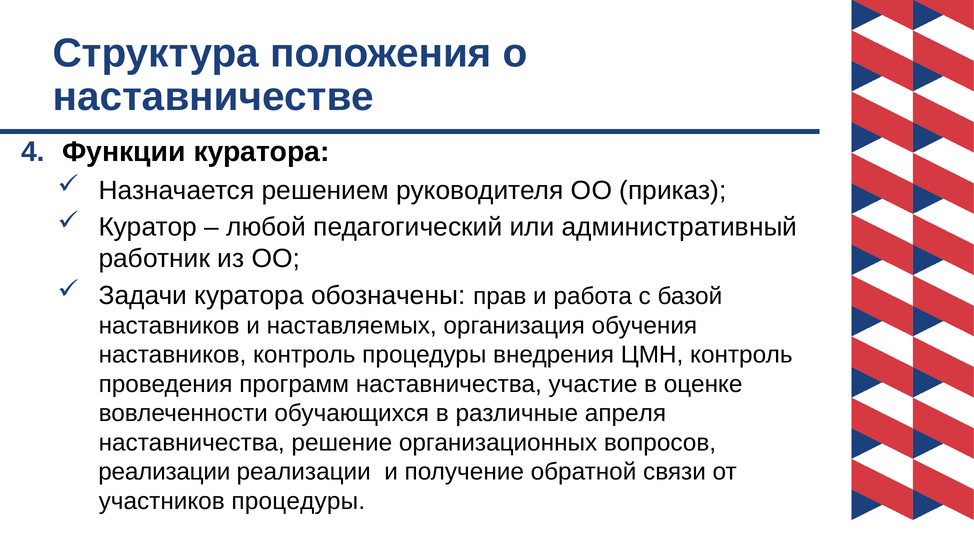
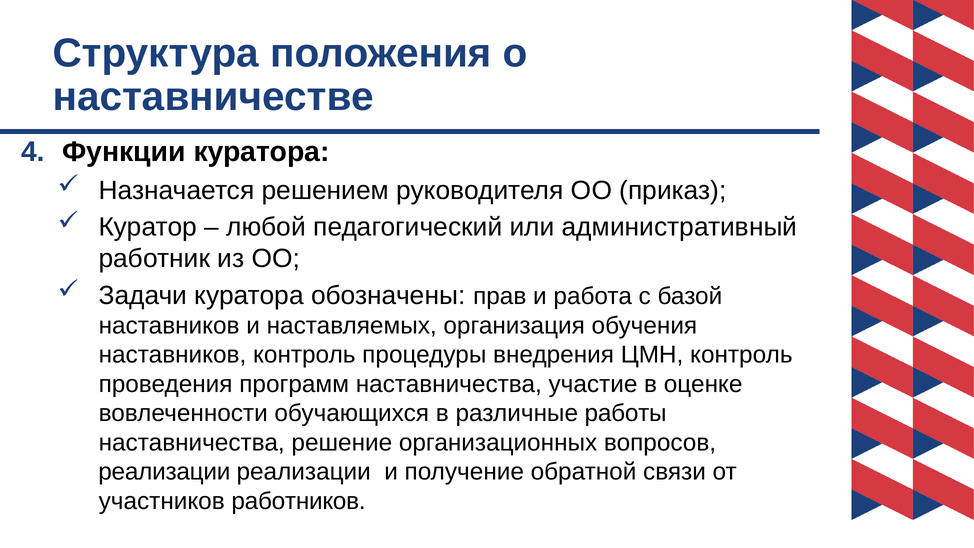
апреля: апреля -> работы (626, 413)
участников процедуры: процедуры -> работников (299, 501)
